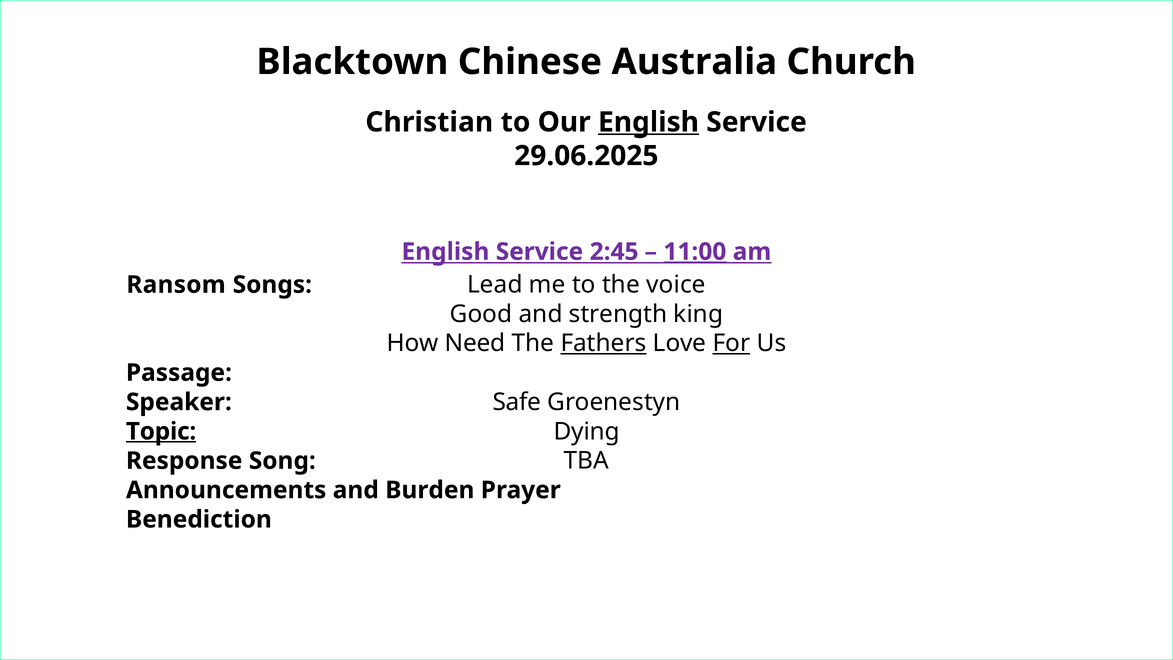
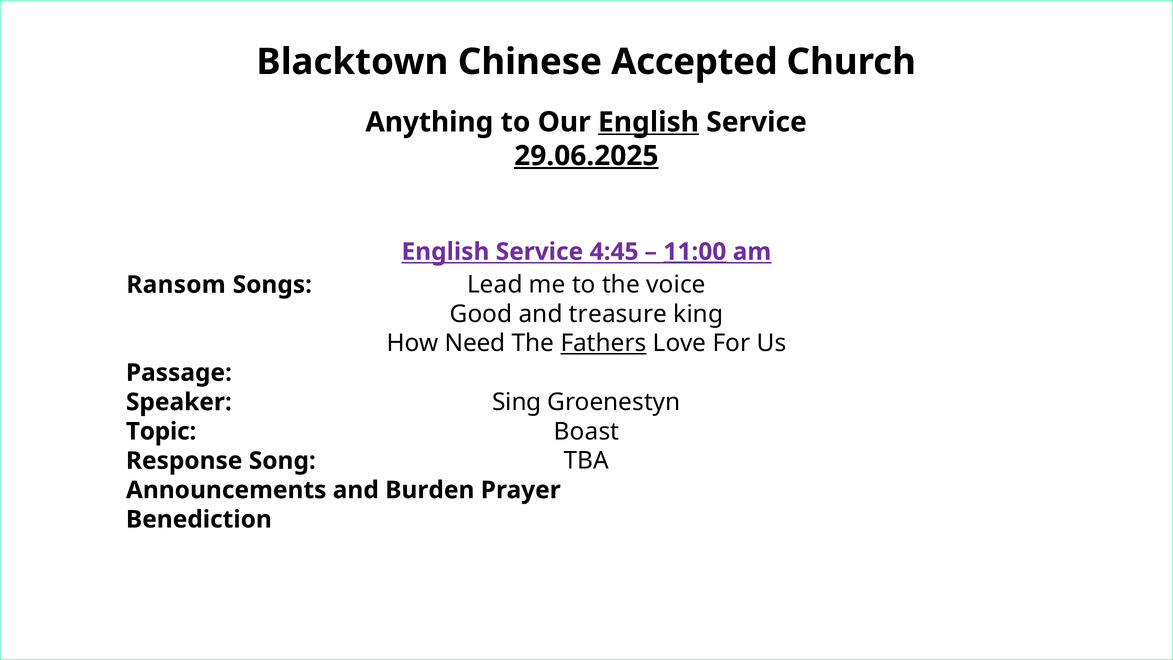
Australia: Australia -> Accepted (694, 62)
Christian: Christian -> Anything (429, 122)
29.06.2025 underline: none -> present (586, 156)
2:45: 2:45 -> 4:45 (614, 252)
strength: strength -> treasure (618, 314)
For underline: present -> none (731, 343)
Safe: Safe -> Sing (517, 402)
Dying: Dying -> Boast (586, 431)
Topic underline: present -> none (161, 431)
